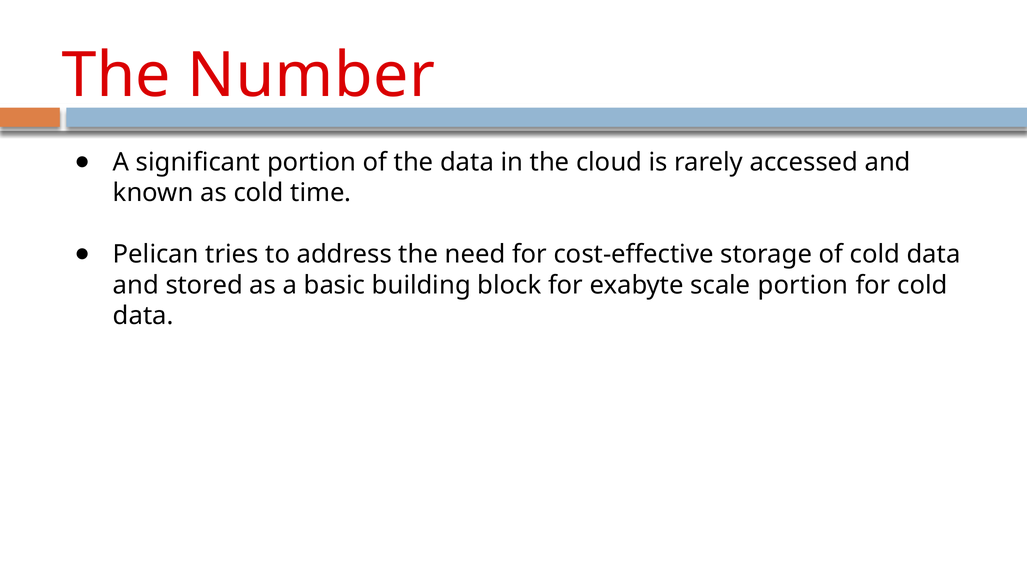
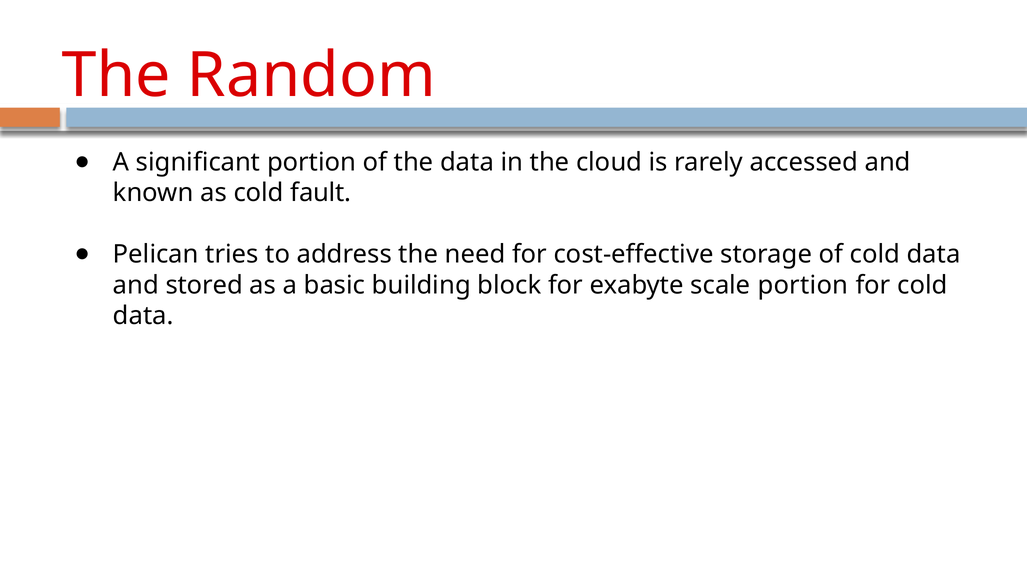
Number: Number -> Random (312, 76)
time: time -> fault (321, 193)
